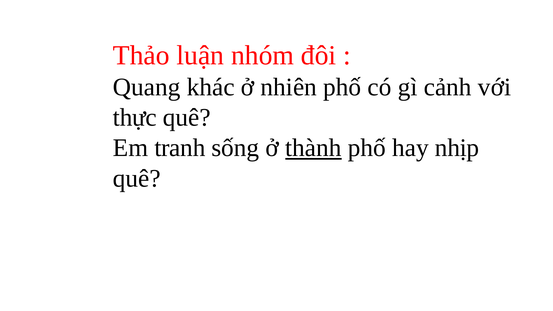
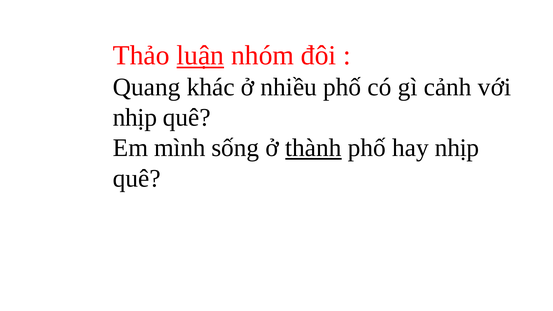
luận underline: none -> present (200, 56)
nhiên: nhiên -> nhiều (289, 87)
thực: thực -> nhịp (135, 118)
tranh: tranh -> mình (180, 148)
